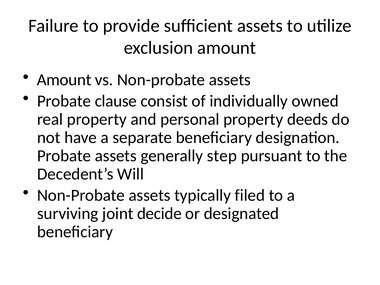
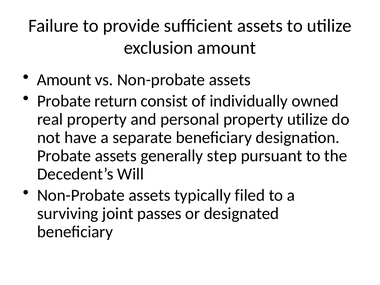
clause: clause -> return (116, 101)
property deeds: deeds -> utilize (307, 119)
decide: decide -> passes (159, 214)
